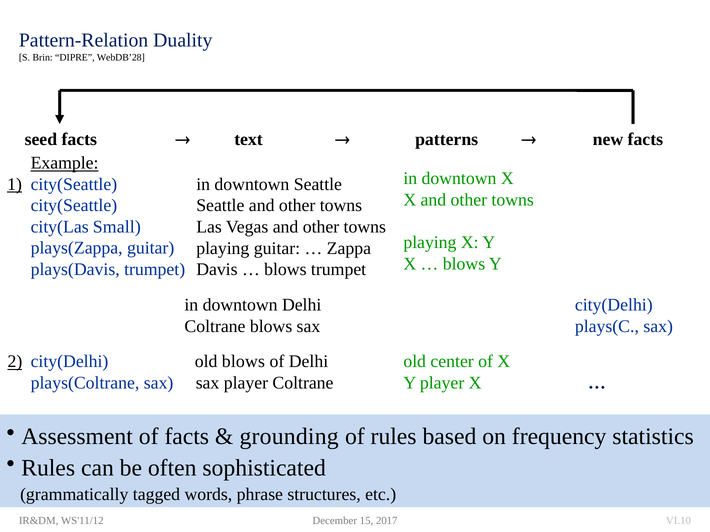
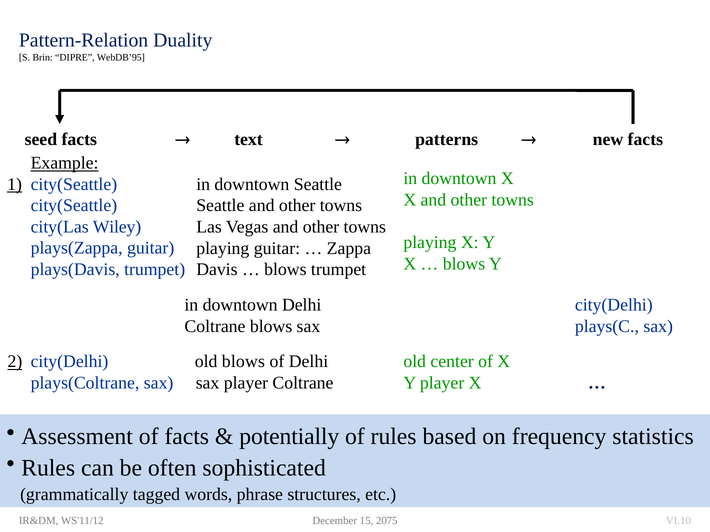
WebDB’28: WebDB’28 -> WebDB’95 (121, 57)
Small: Small -> Wiley (117, 227)
grounding: grounding -> potentially (289, 437)
2017: 2017 -> 2075 (387, 521)
